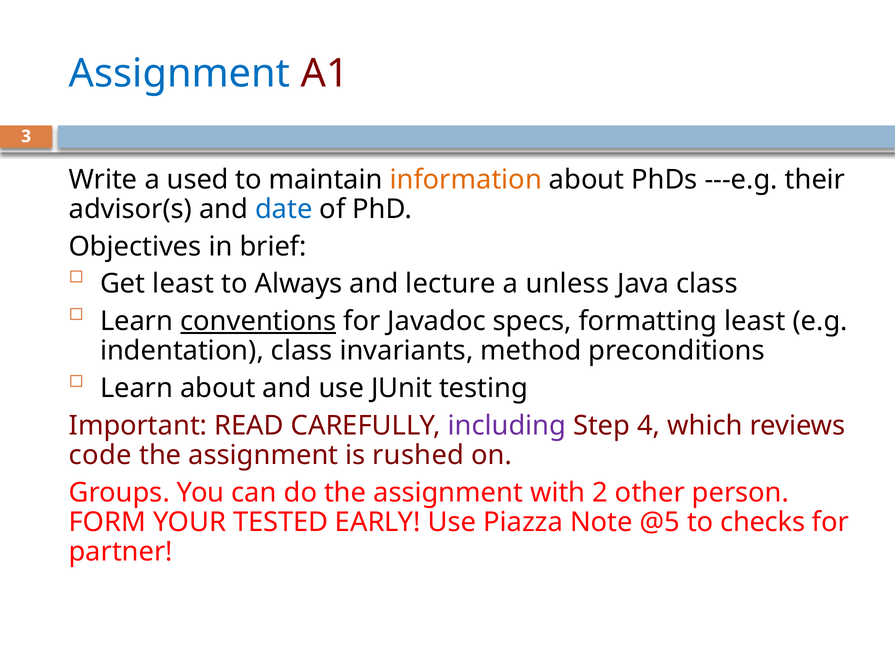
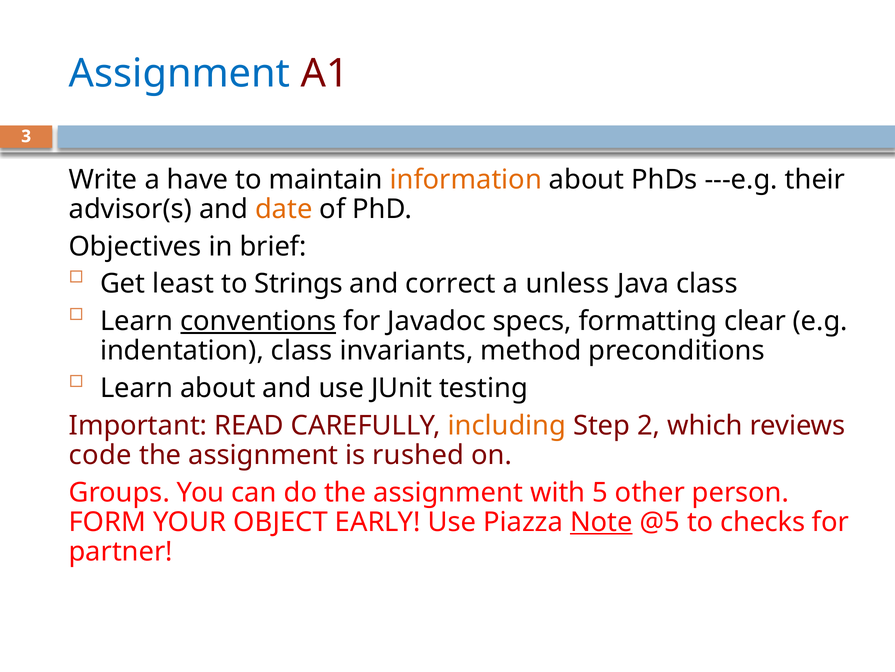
used: used -> have (198, 179)
date colour: blue -> orange (284, 209)
Always: Always -> Strings (299, 284)
lecture: lecture -> correct (451, 284)
formatting least: least -> clear (755, 321)
including colour: purple -> orange (507, 425)
4: 4 -> 2 (649, 425)
2: 2 -> 5 (600, 492)
TESTED: TESTED -> OBJECT (281, 522)
Note underline: none -> present (601, 522)
